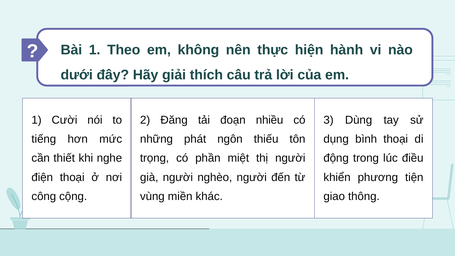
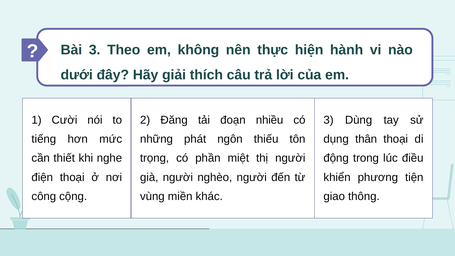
Bài 1: 1 -> 3 (95, 50)
bình: bình -> thân (366, 139)
